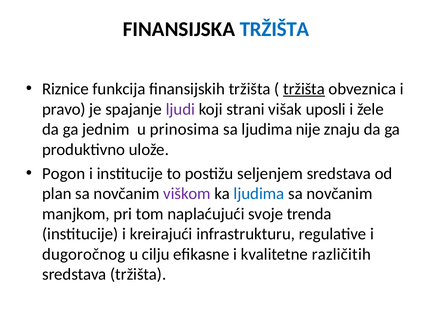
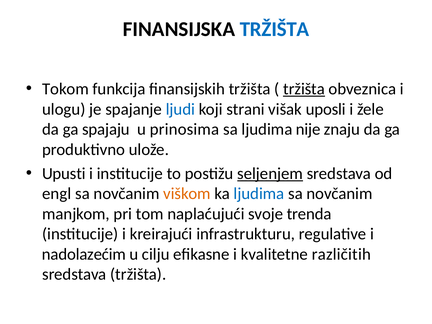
Riznice: Riznice -> Tokom (65, 89)
pravo: pravo -> ulogu (64, 109)
ljudi colour: purple -> blue (180, 109)
jednim: jednim -> spajaju (106, 129)
Pogon: Pogon -> Upusti (64, 174)
seljenjem underline: none -> present (270, 174)
plan: plan -> engl (57, 194)
viškom colour: purple -> orange (187, 194)
dugoročnog: dugoročnog -> nadolazećim (84, 254)
